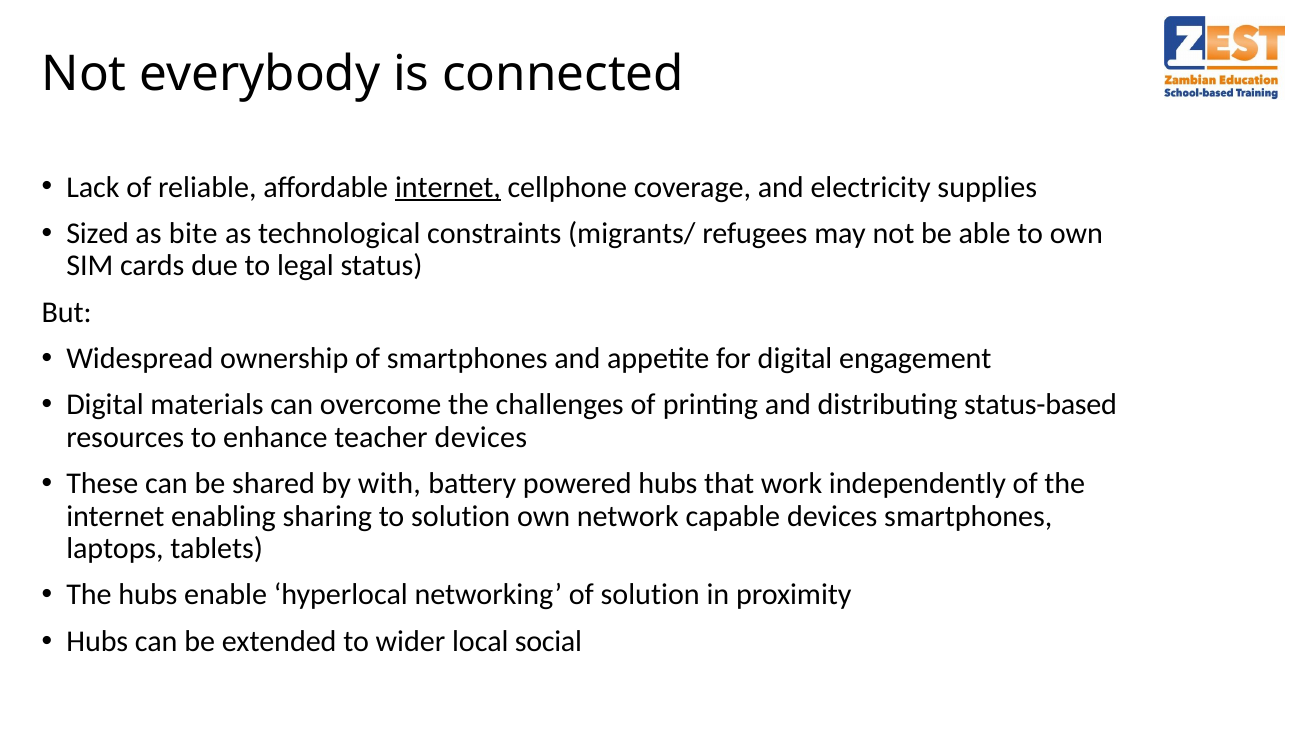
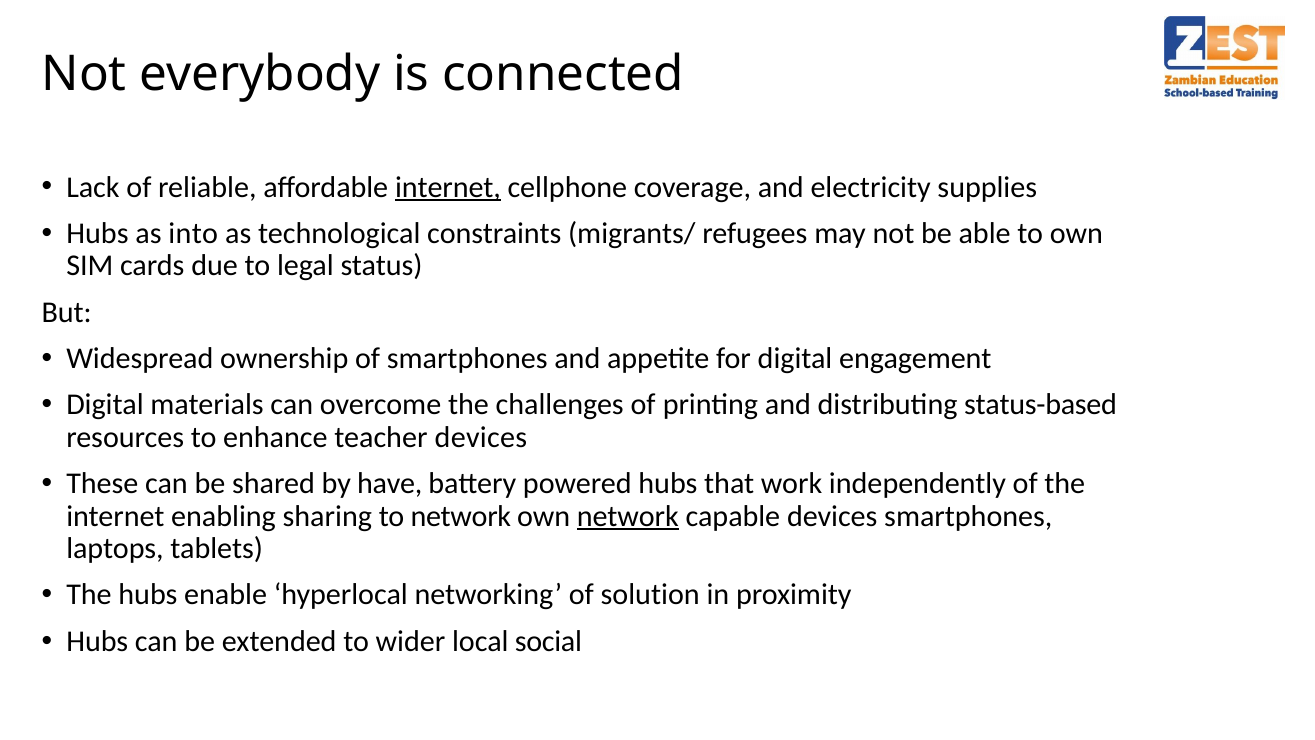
Sized: Sized -> Hubs (97, 233)
as bite: bite -> into (193, 233)
by with: with -> have (390, 483)
to solution: solution -> network (461, 516)
network underline: none -> present (628, 516)
